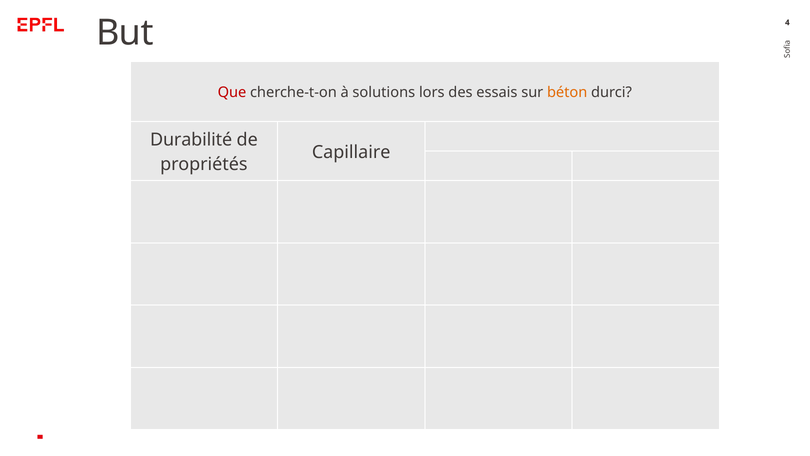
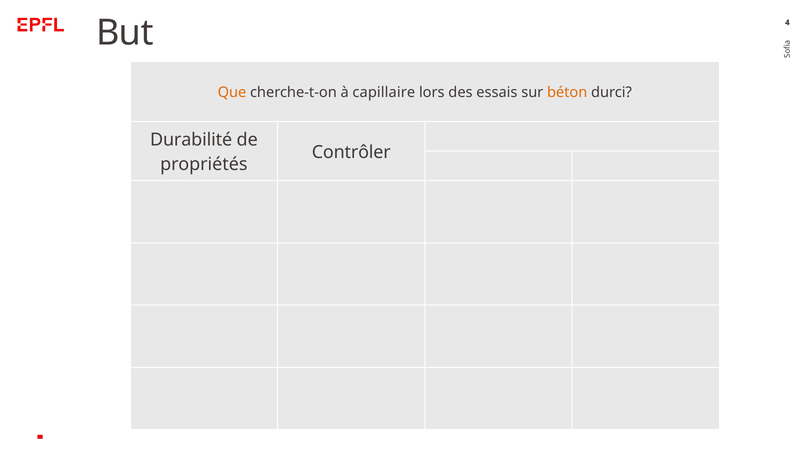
Que colour: red -> orange (232, 92)
solutions: solutions -> capillaire (384, 92)
Capillaire: Capillaire -> Contrôler (351, 152)
